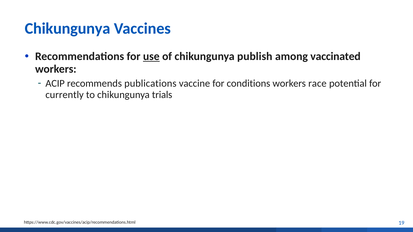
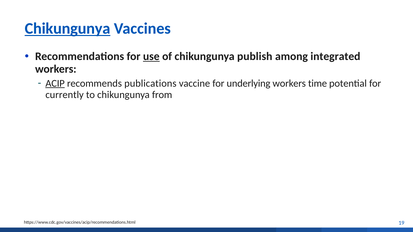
Chikungunya underline: none -> present (68, 29)
vaccinated: vaccinated -> integrated (335, 57)
ACIP underline: none -> present (55, 83)
conditions: conditions -> underlying (249, 83)
race: race -> time (318, 83)
trials: trials -> from (162, 95)
